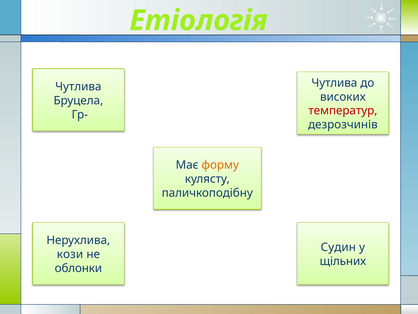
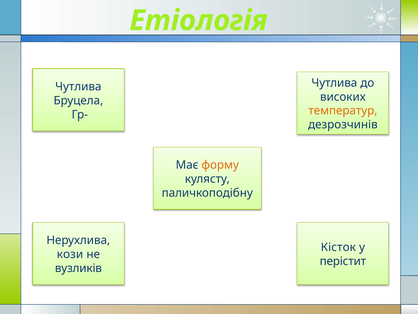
температур colour: red -> orange (343, 111)
Судин: Судин -> Кісток (338, 247)
щільних: щільних -> перістит (343, 261)
облонки: облонки -> вузликів (78, 268)
